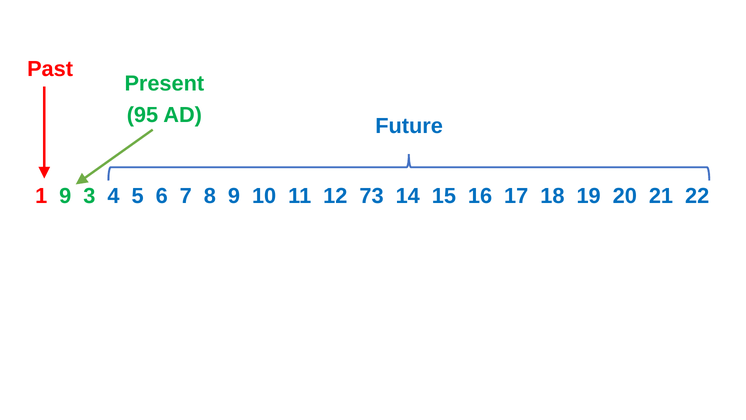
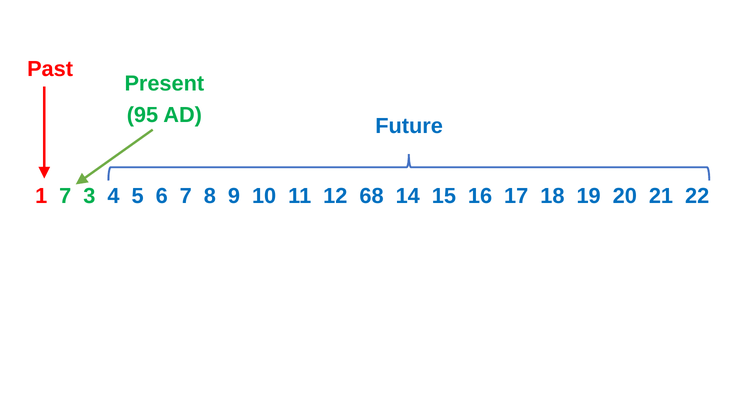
1 9: 9 -> 7 (65, 196)
73: 73 -> 68 (372, 196)
